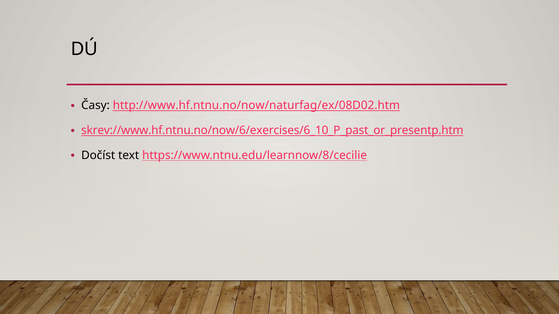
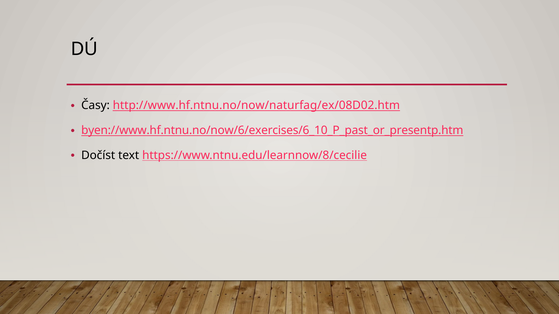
skrev://www.hf.ntnu.no/now/6/exercises/6_10_P_past_or_presentp.htm: skrev://www.hf.ntnu.no/now/6/exercises/6_10_P_past_or_presentp.htm -> byen://www.hf.ntnu.no/now/6/exercises/6_10_P_past_or_presentp.htm (272, 130)
